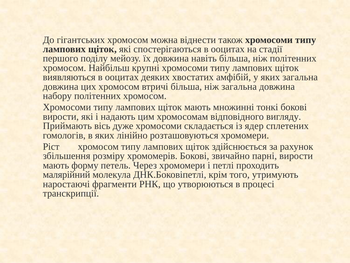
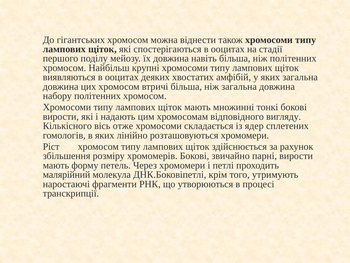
Приймають: Приймають -> Кількісного (67, 126)
дуже: дуже -> отже (123, 126)
